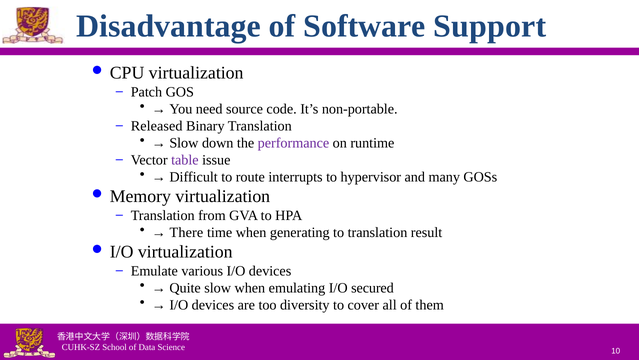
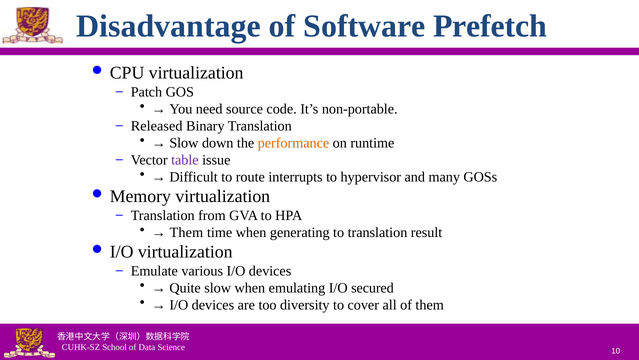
Support: Support -> Prefetch (490, 26)
performance colour: purple -> orange (293, 143)
There: There -> Them (186, 232)
